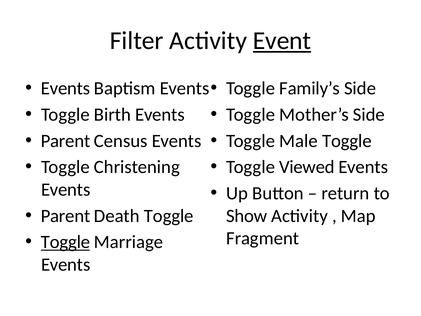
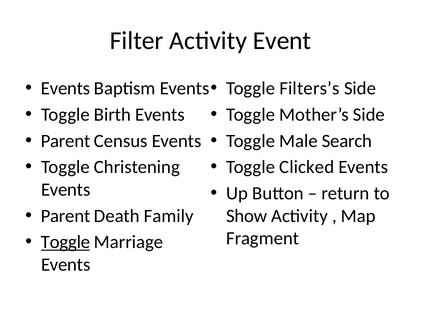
Event underline: present -> none (282, 41)
Family’s: Family’s -> Filters’s (309, 88)
Male Toggle: Toggle -> Search (347, 141)
Viewed: Viewed -> Clicked (307, 167)
Death Toggle: Toggle -> Family (169, 216)
